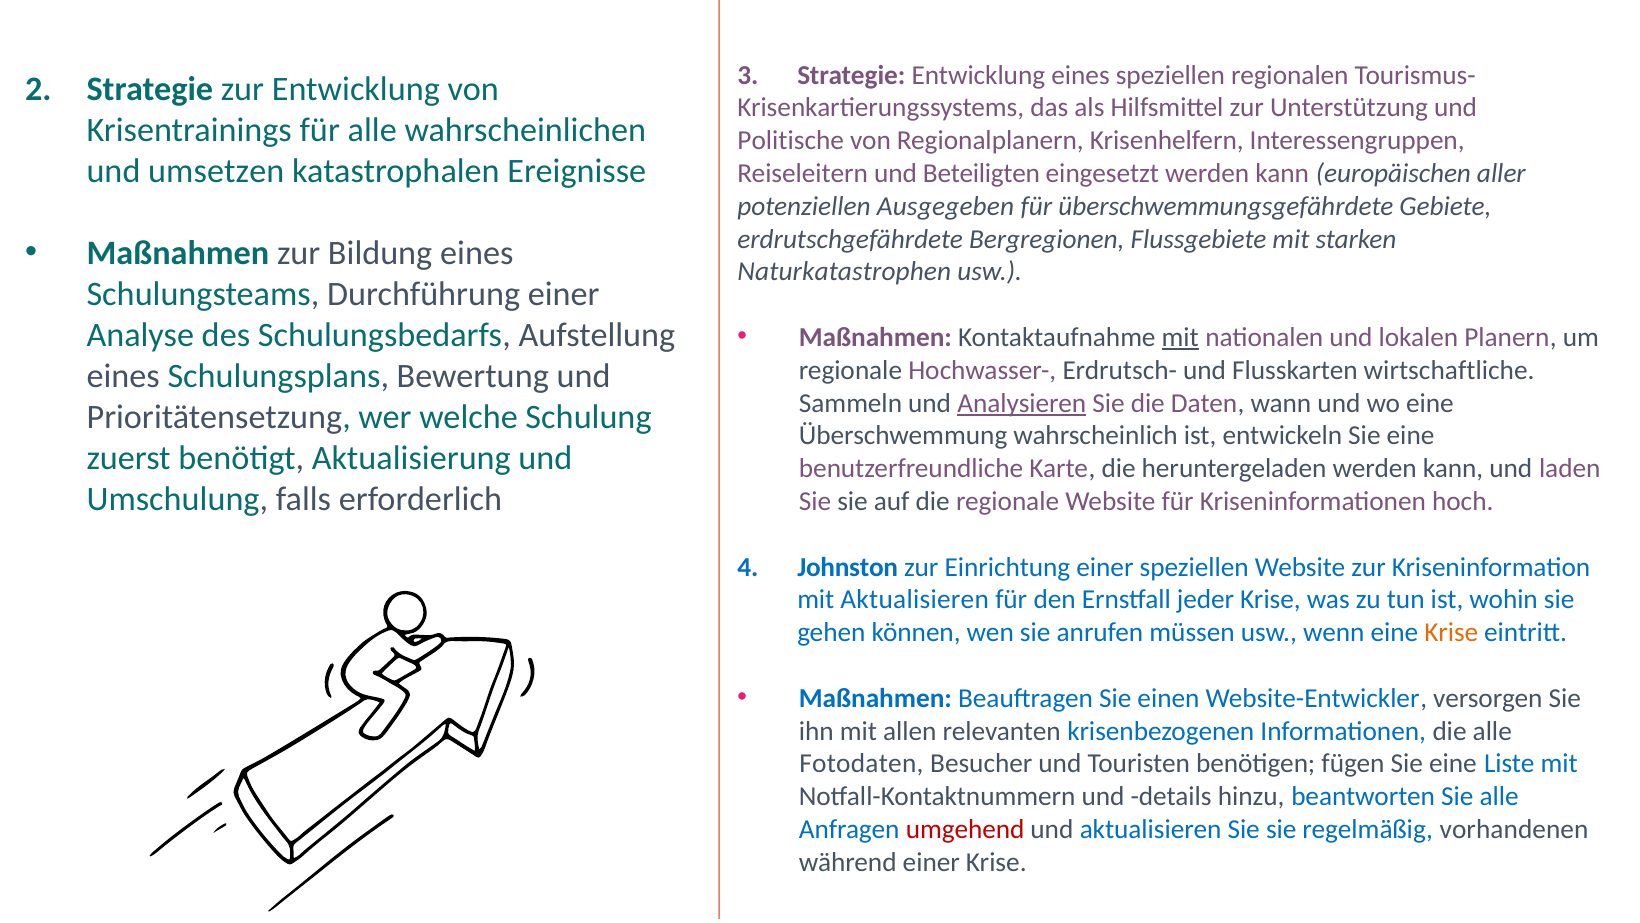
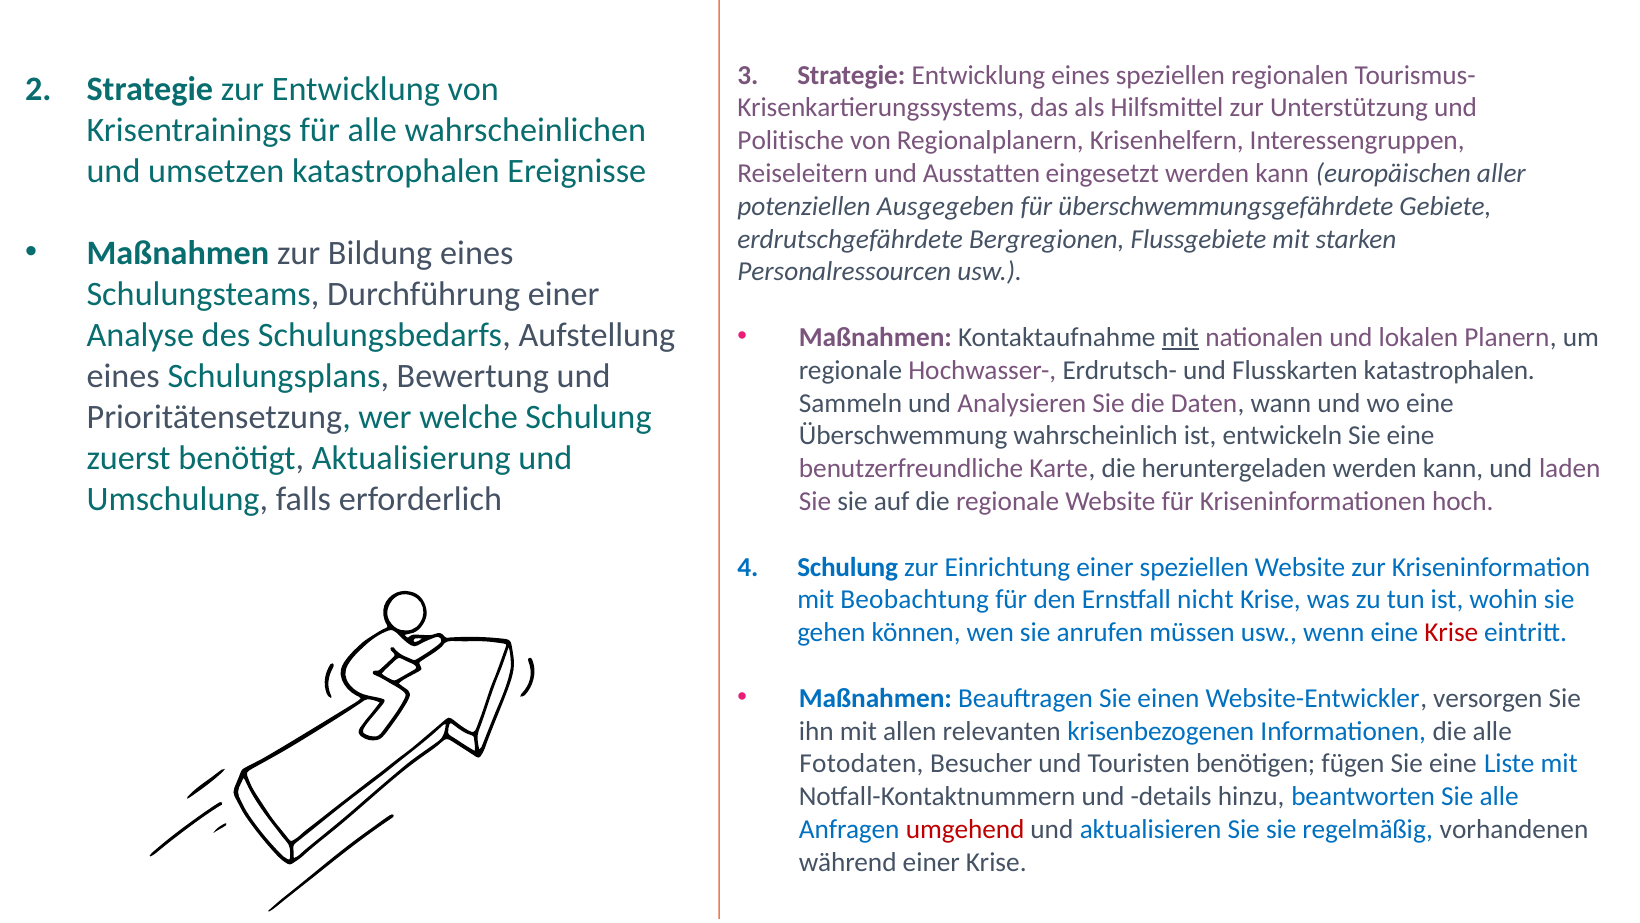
Beteiligten: Beteiligten -> Ausstatten (981, 173)
Naturkatastrophen: Naturkatastrophen -> Personalressourcen (844, 272)
Flusskarten wirtschaftliche: wirtschaftliche -> katastrophalen (1449, 370)
Analysieren underline: present -> none (1022, 403)
4 Johnston: Johnston -> Schulung (848, 567)
mit Aktualisieren: Aktualisieren -> Beobachtung (915, 600)
jeder: jeder -> nicht (1205, 600)
Krise colour: orange -> red (1451, 632)
